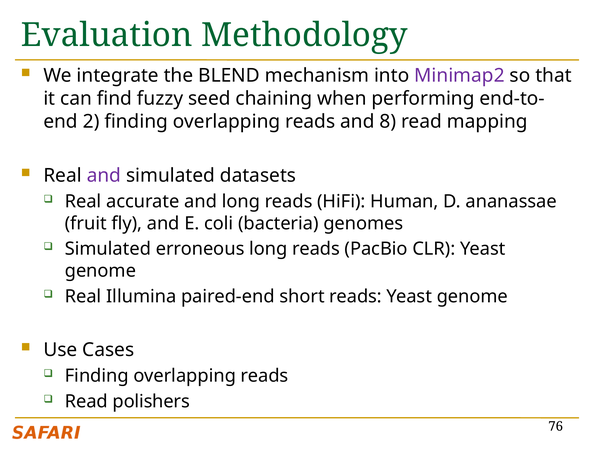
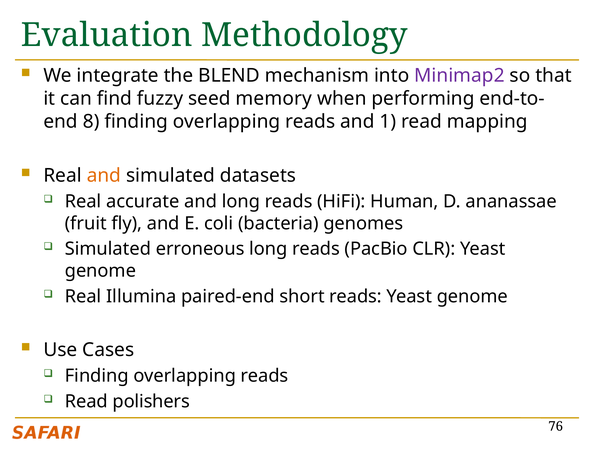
chaining: chaining -> memory (274, 99)
2: 2 -> 8 (91, 122)
8: 8 -> 1 (388, 122)
and colour: purple -> orange (104, 175)
